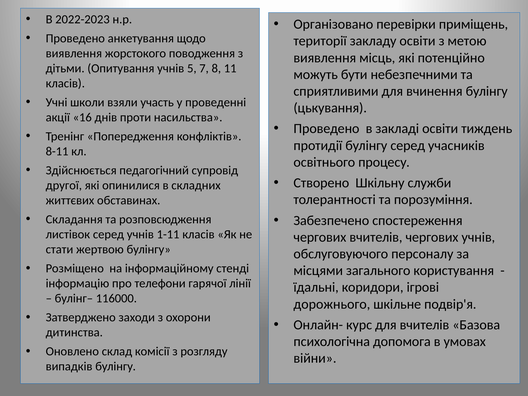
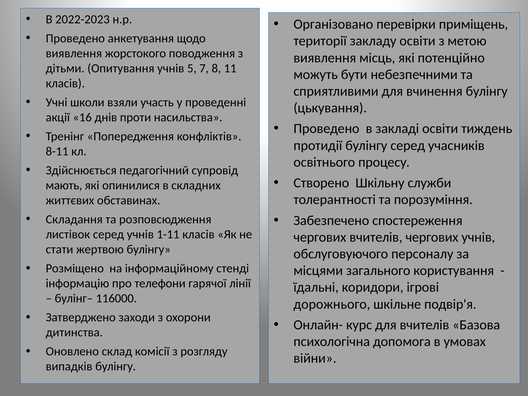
другої: другої -> мають (64, 185)
